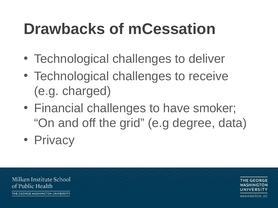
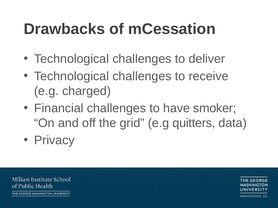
degree: degree -> quitters (194, 123)
